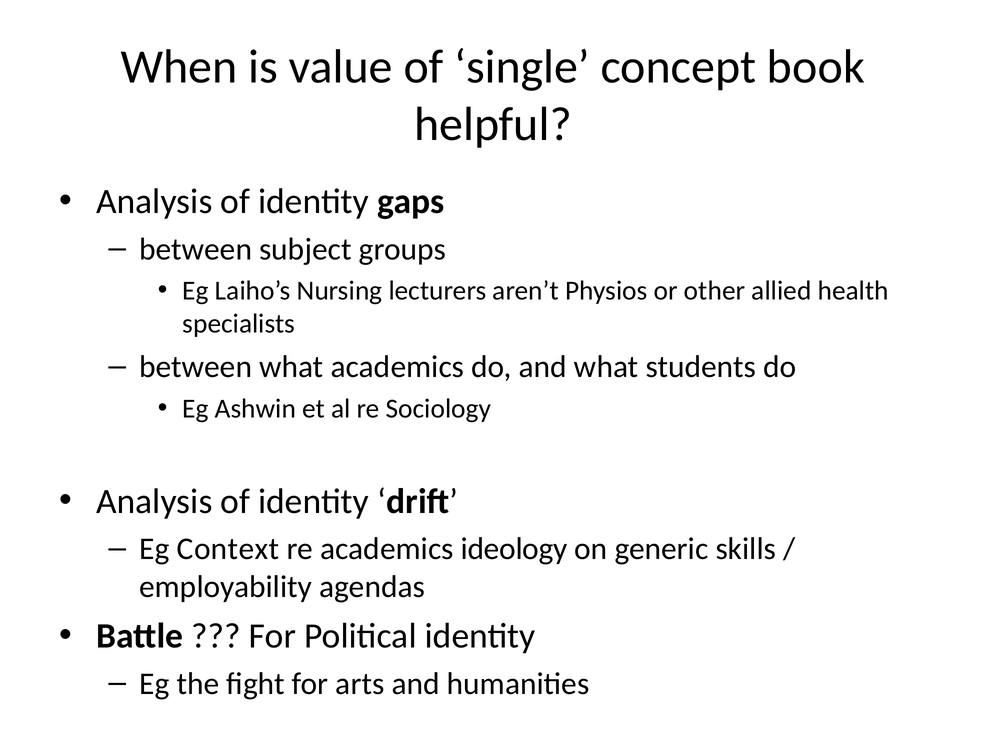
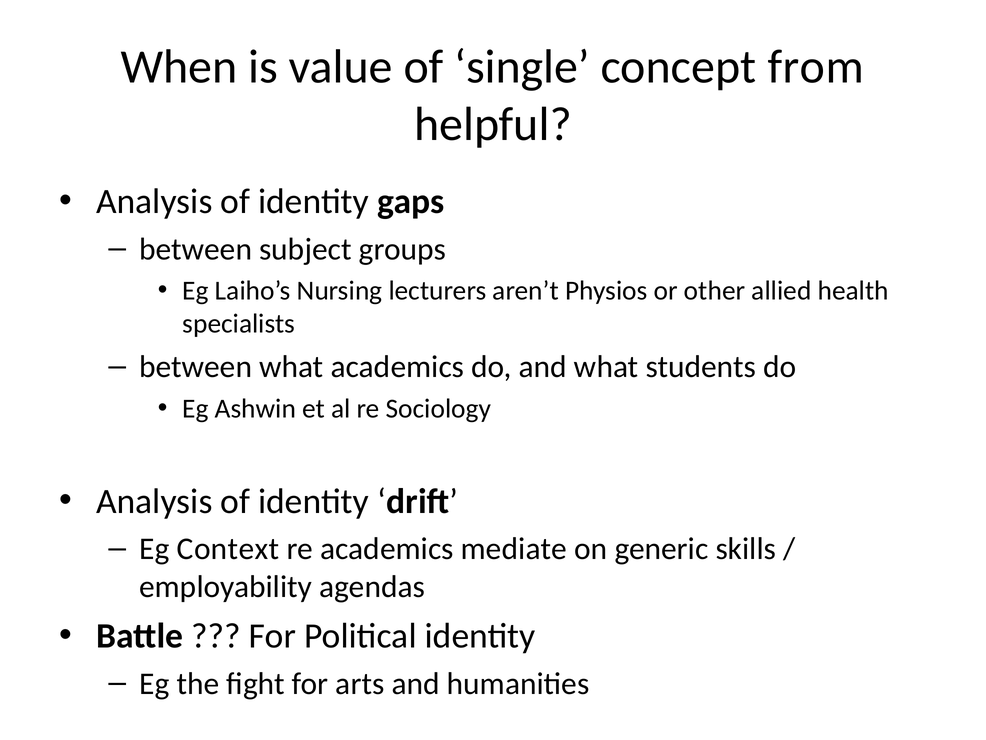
book: book -> from (816, 67)
ideology: ideology -> mediate (514, 549)
